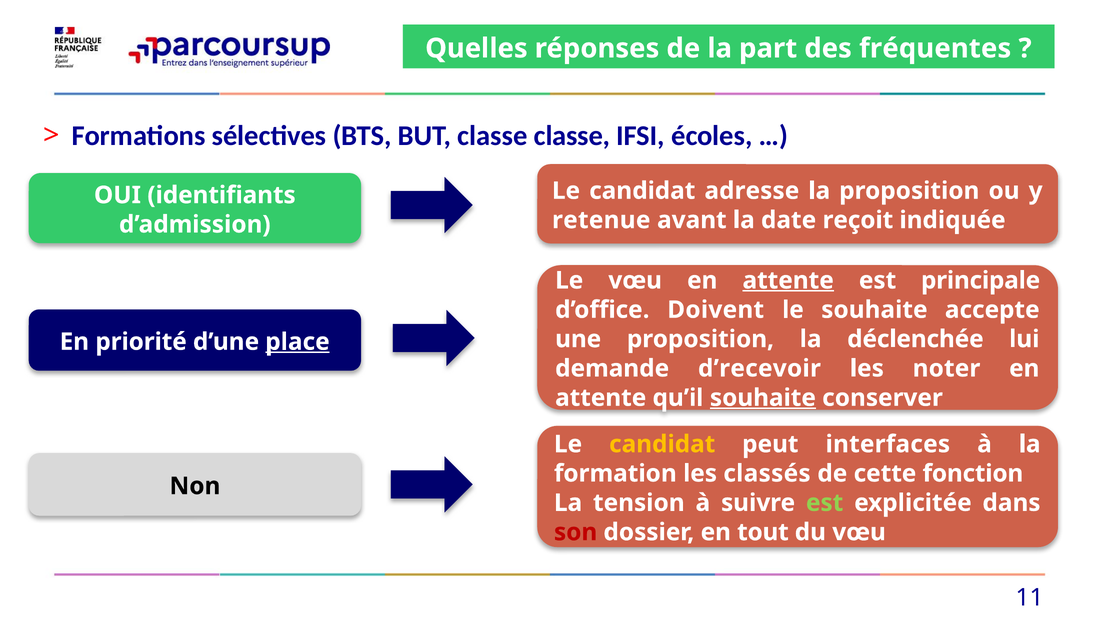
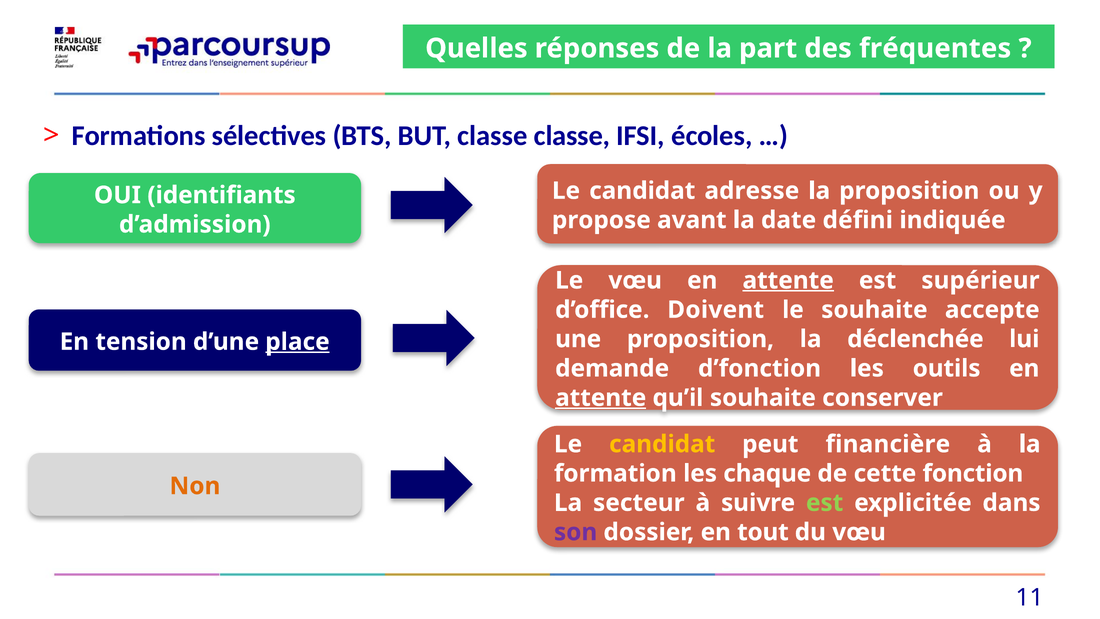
retenue: retenue -> propose (601, 220)
reçoit: reçoit -> défini (858, 220)
principale: principale -> supérieur (980, 280)
priorité: priorité -> tension (141, 342)
d’recevoir: d’recevoir -> d’fonction (760, 368)
noter: noter -> outils (947, 368)
attente underline: none -> present (601, 398)
souhaite underline: present -> none (763, 398)
interfaces: interfaces -> financière (888, 444)
classés: classés -> chaque (767, 473)
Non colour: black -> orange (195, 486)
tension: tension -> secteur (639, 503)
son colour: red -> purple (576, 532)
